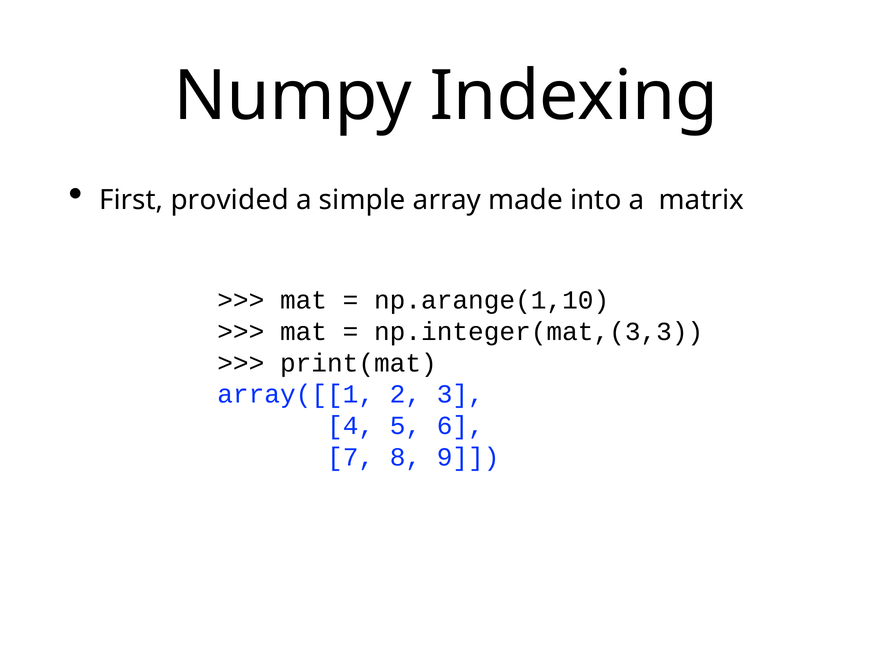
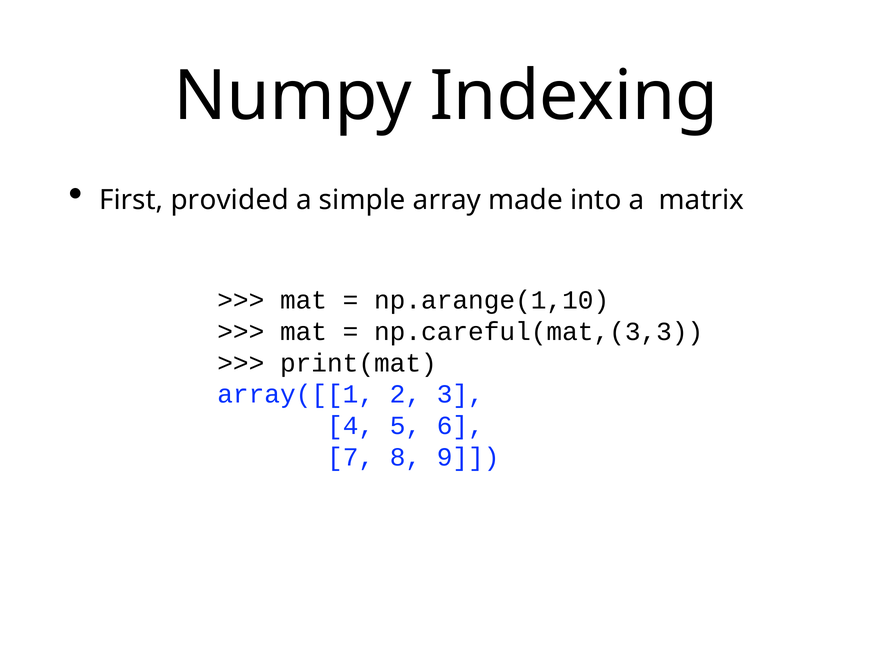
np.integer(mat,(3,3: np.integer(mat,(3,3 -> np.careful(mat,(3,3 (539, 332)
